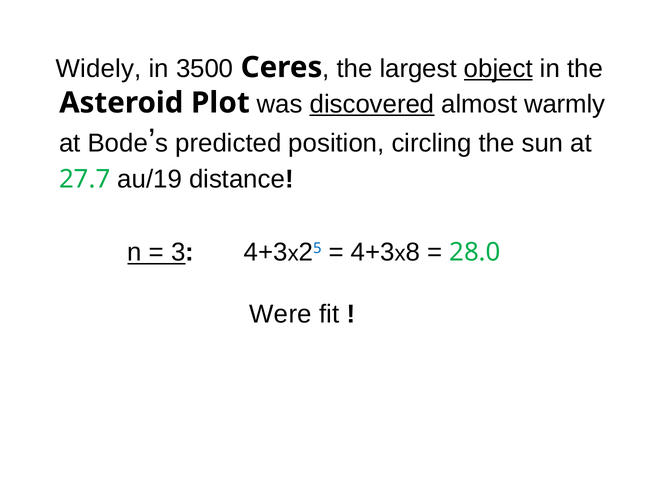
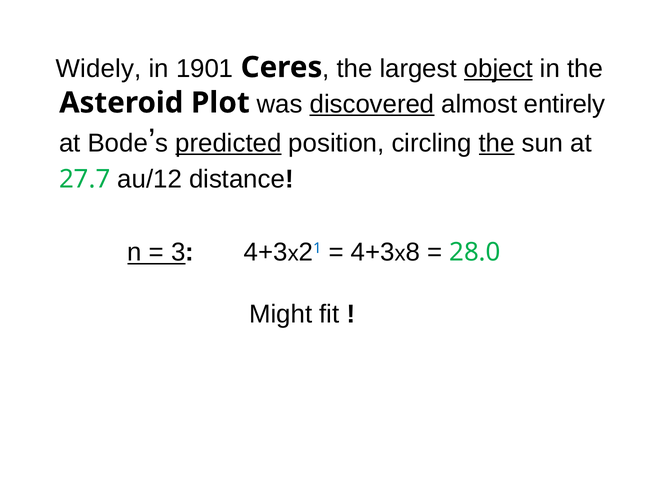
3500: 3500 -> 1901 (205, 69)
warmly: warmly -> entirely (565, 104)
predicted underline: none -> present (228, 143)
the underline: none -> present (497, 143)
au/19: au/19 -> au/12 (150, 179)
5: 5 -> 1 (317, 248)
Were: Were -> Might (281, 314)
